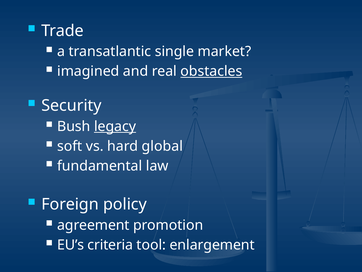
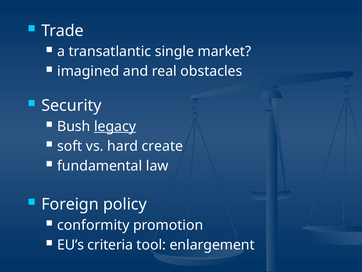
obstacles underline: present -> none (211, 71)
global: global -> create (162, 146)
agreement: agreement -> conformity (93, 225)
